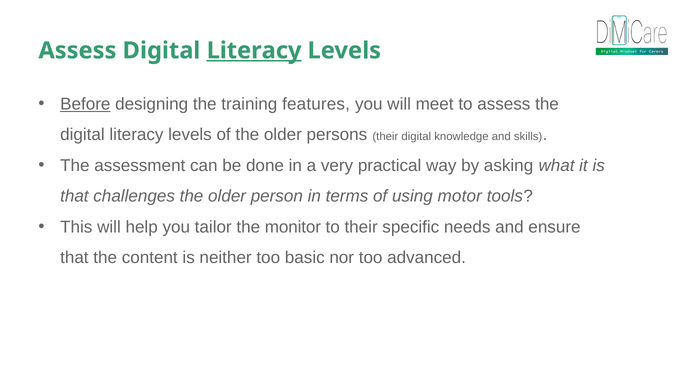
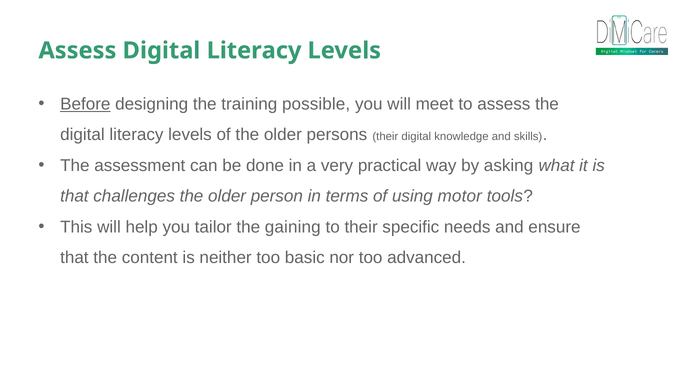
Literacy underline: present -> none (254, 51)
features: features -> possible (316, 104)
monitor: monitor -> gaining (293, 227)
